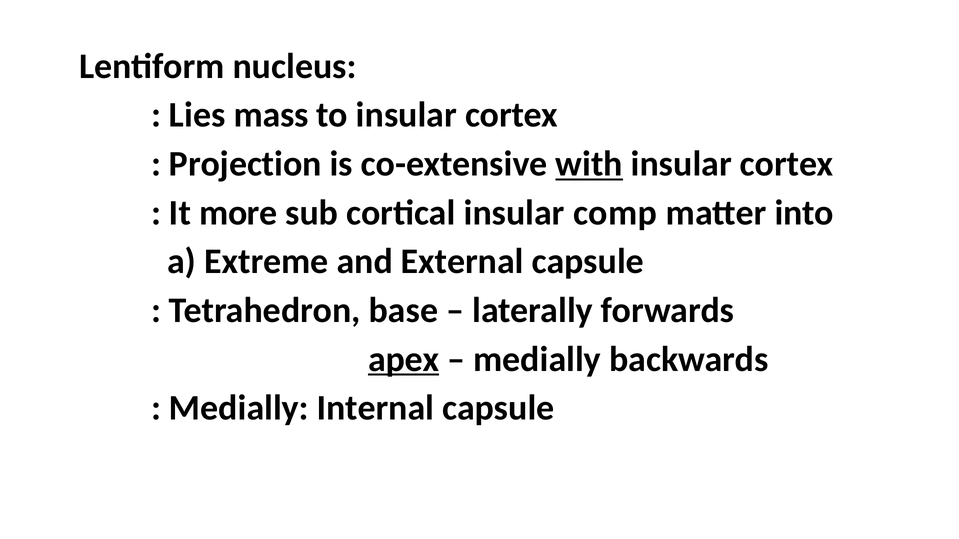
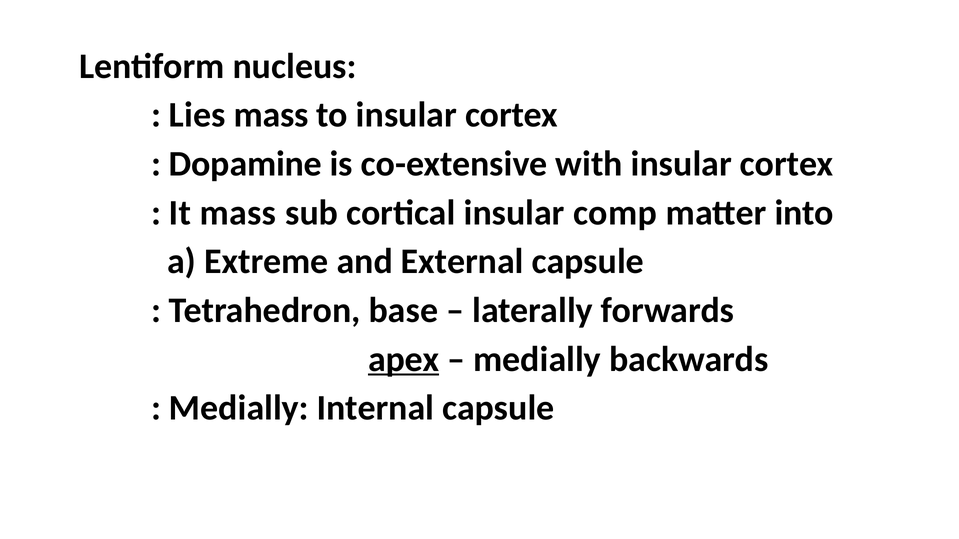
Projection: Projection -> Dopamine (245, 164)
with underline: present -> none (589, 164)
It more: more -> mass (238, 213)
